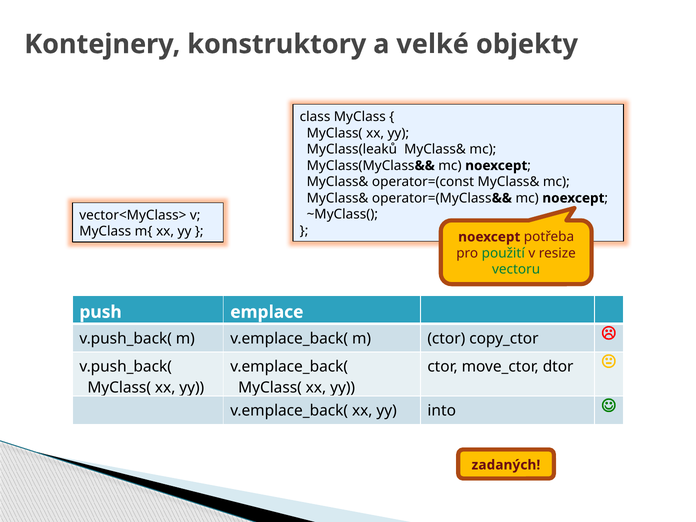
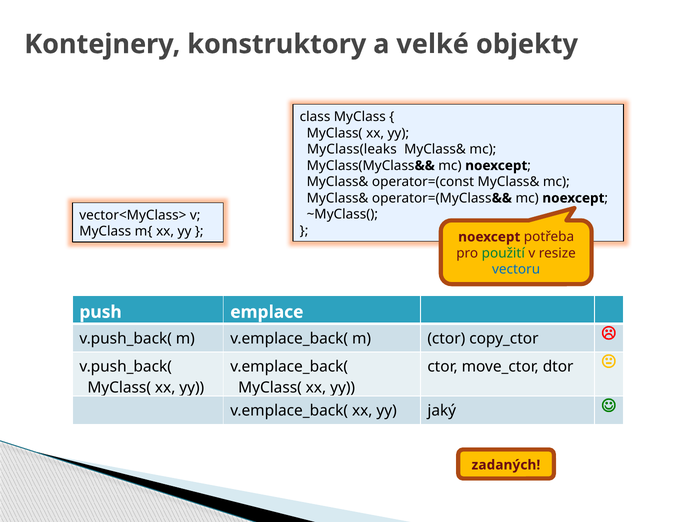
MyClass(leaků: MyClass(leaků -> MyClass(leaks (352, 149)
vectoru colour: green -> blue (516, 269)
into: into -> jaký (442, 411)
